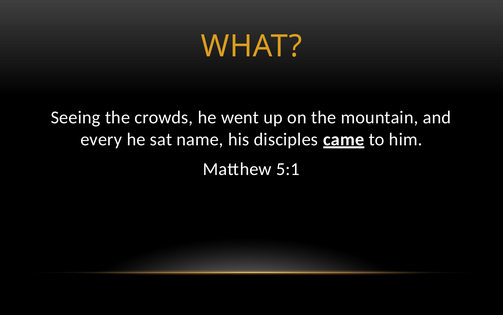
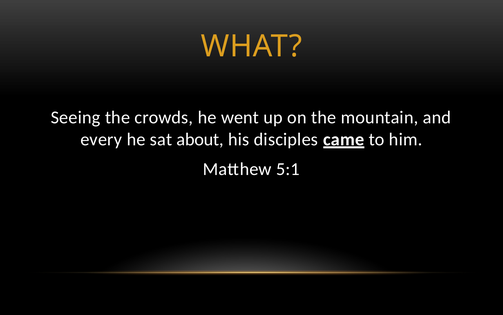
name: name -> about (200, 139)
